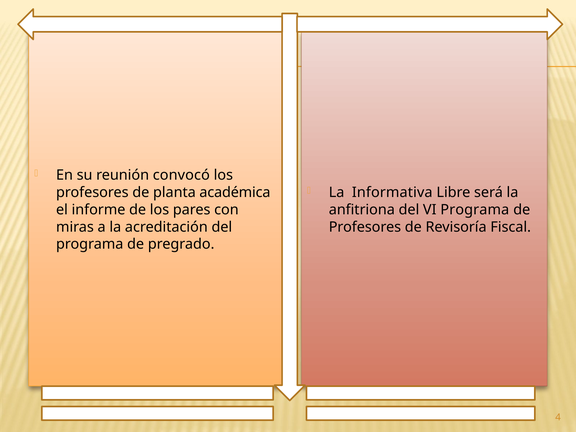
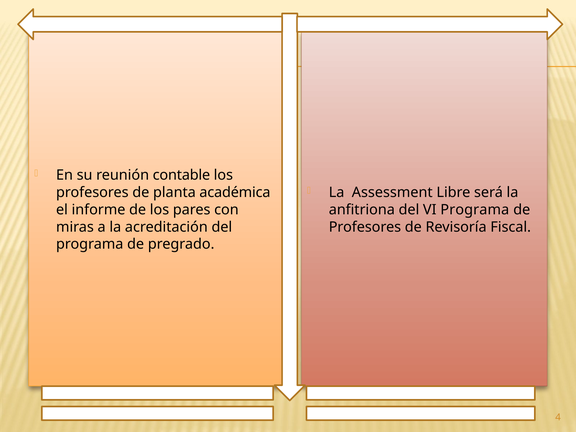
convocó: convocó -> contable (181, 175)
Informativa: Informativa -> Assessment (392, 192)
